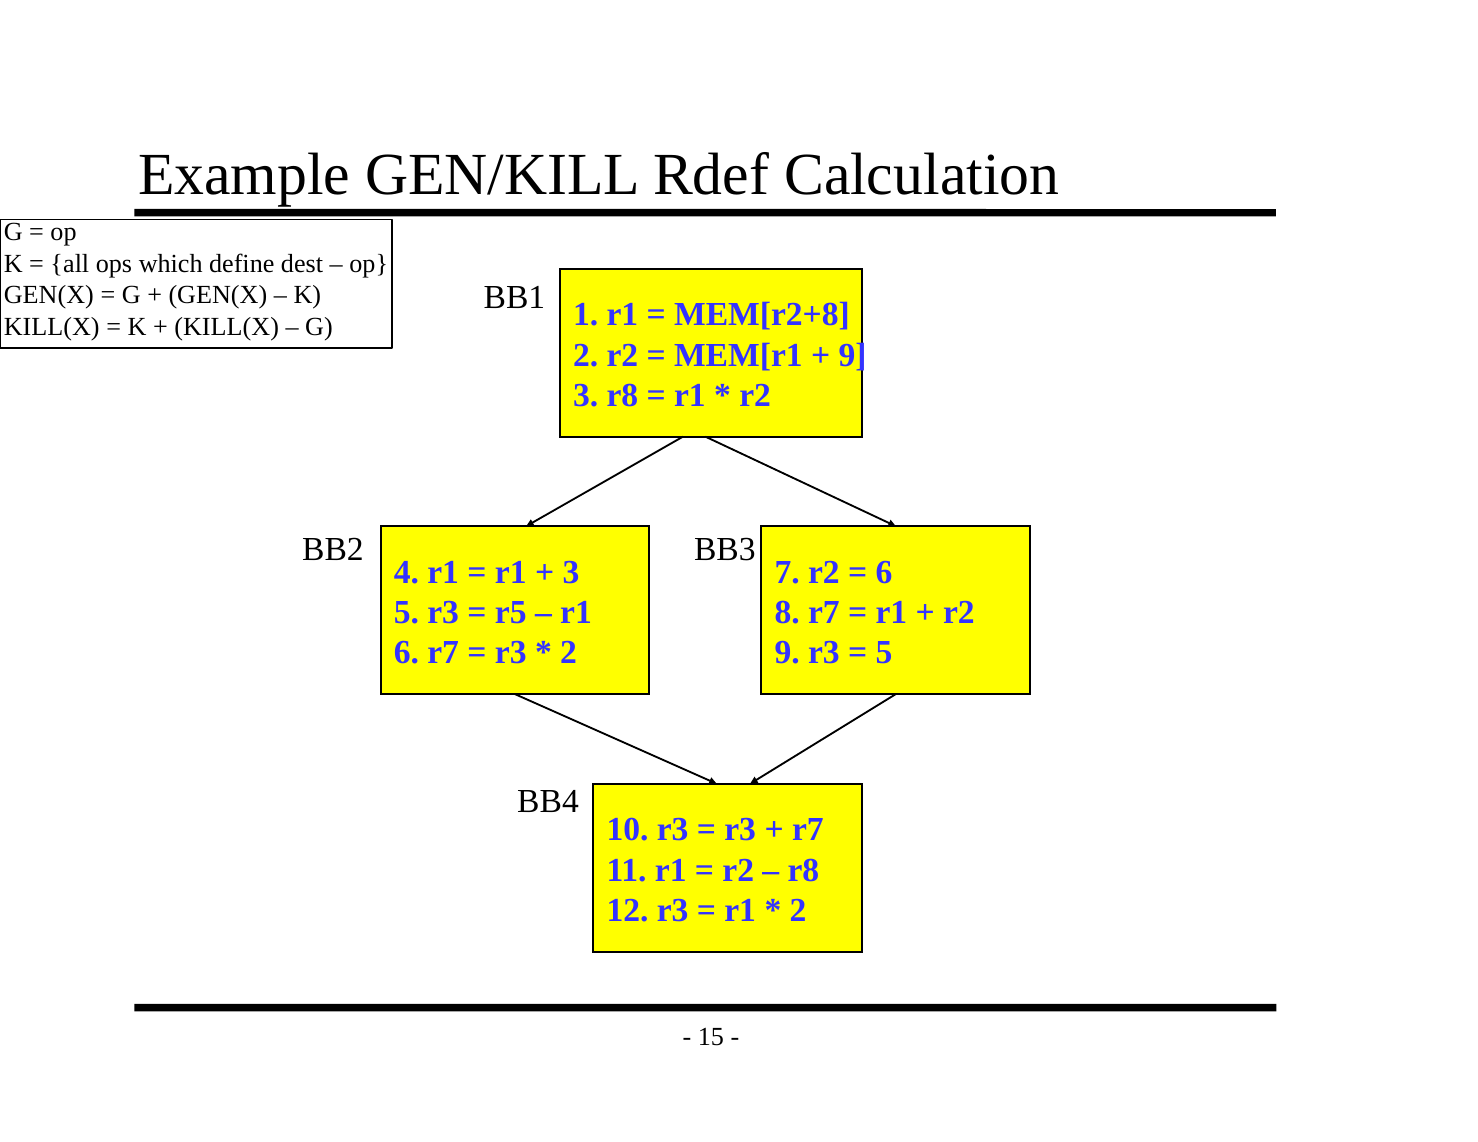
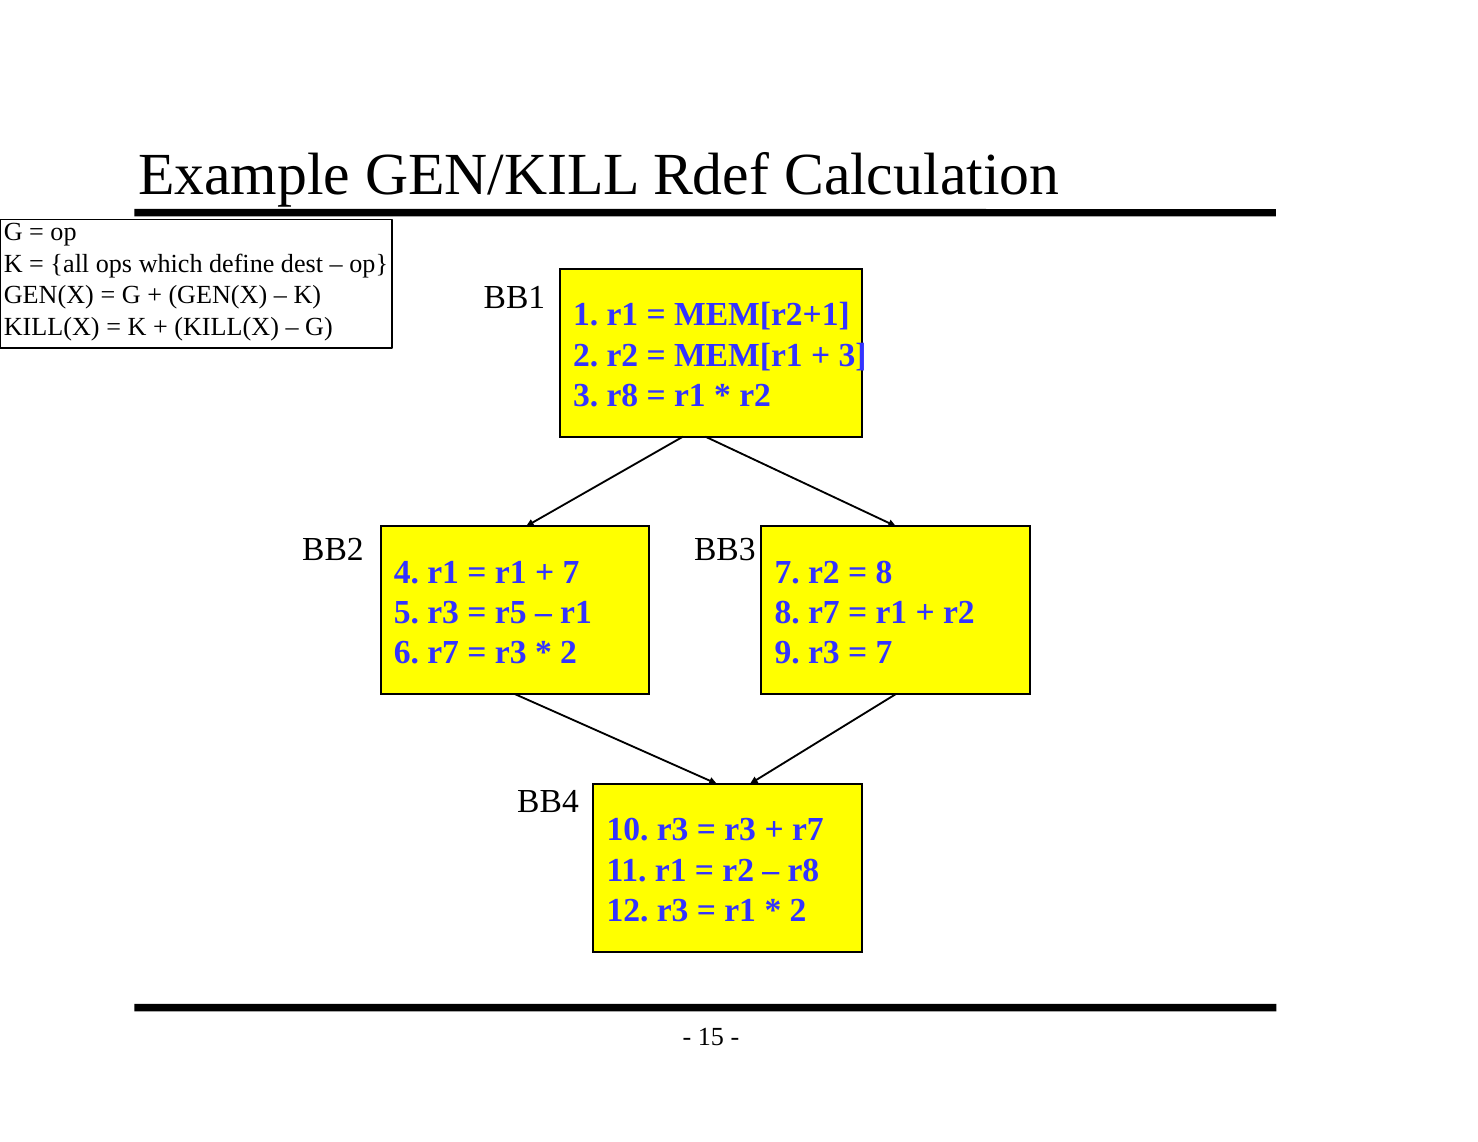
MEM[r2+8: MEM[r2+8 -> MEM[r2+1 (762, 315)
9: 9 -> 3 (853, 355)
3: 3 -> 7 (571, 572)
6: 6 -> 8 (884, 572)
5: 5 -> 7 (884, 653)
